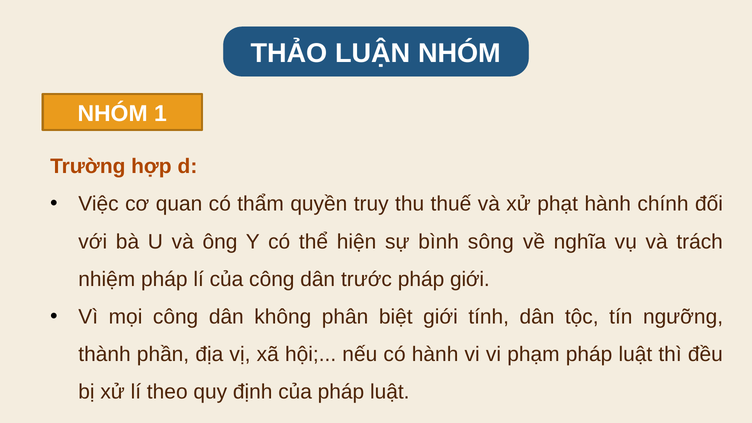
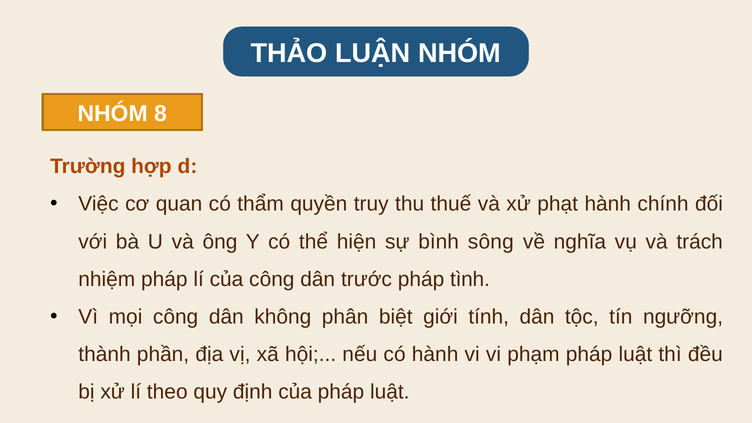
1: 1 -> 8 (160, 114)
pháp giới: giới -> tình (470, 279)
